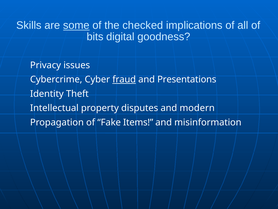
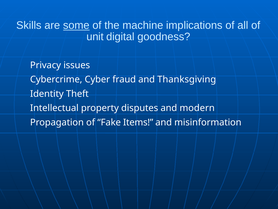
checked: checked -> machine (143, 25)
bits: bits -> unit (95, 37)
fraud underline: present -> none (124, 79)
Presentations: Presentations -> Thanksgiving (187, 79)
